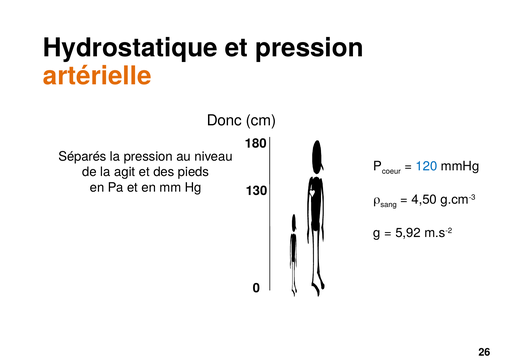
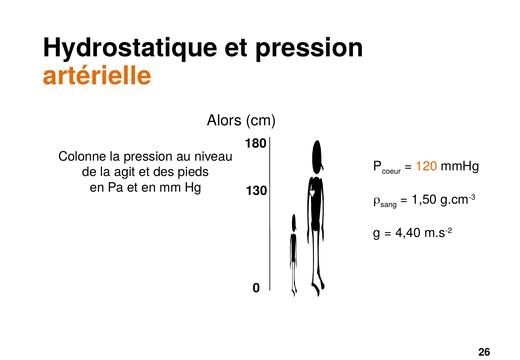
Donc: Donc -> Alors (224, 121)
Séparés: Séparés -> Colonne (82, 156)
120 colour: blue -> orange (426, 166)
4,50: 4,50 -> 1,50 (424, 200)
5,92: 5,92 -> 4,40 (408, 233)
